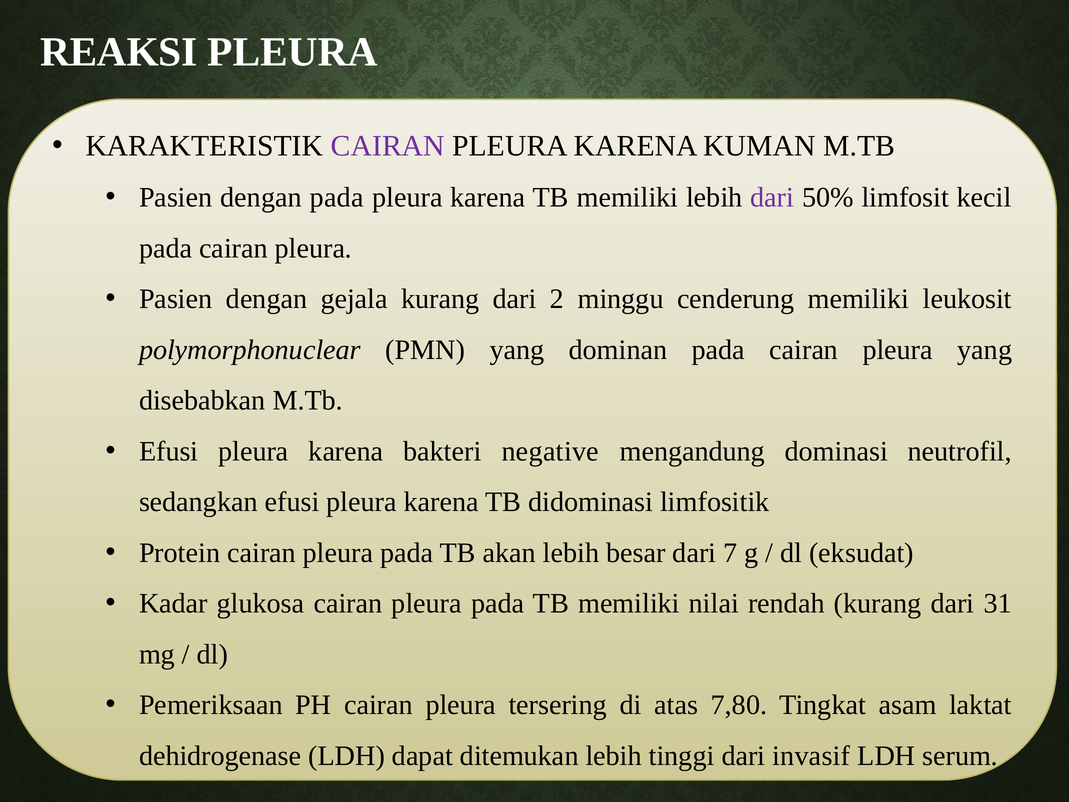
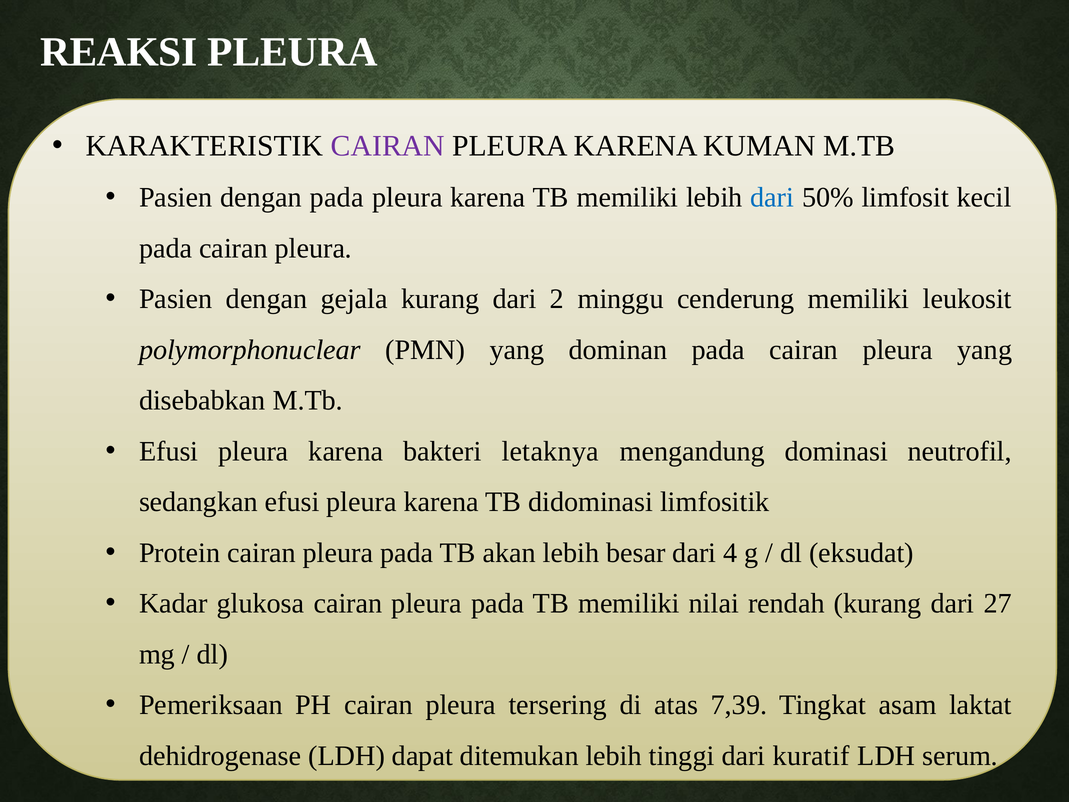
dari colour: purple -> blue (772, 197)
negative: negative -> letaknya (550, 451)
7: 7 -> 4 (730, 553)
31: 31 -> 27 (998, 603)
7,80: 7,80 -> 7,39 (739, 705)
invasif: invasif -> kuratif (811, 756)
